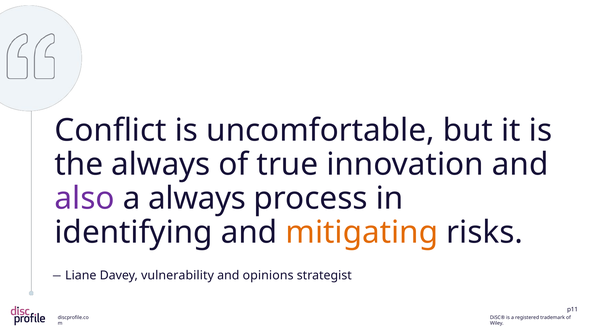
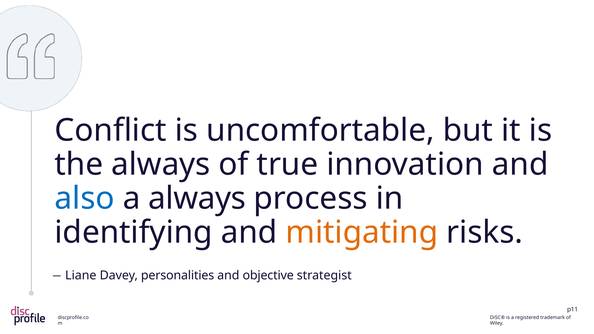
also colour: purple -> blue (85, 199)
vulnerability: vulnerability -> personalities (178, 275)
opinions: opinions -> objective (268, 275)
